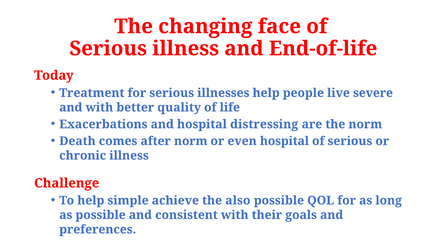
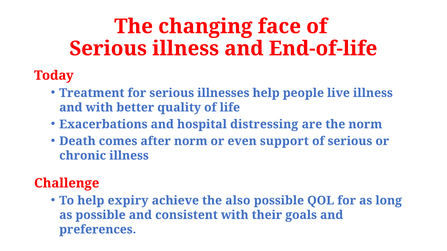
live severe: severe -> illness (373, 93)
even hospital: hospital -> support (284, 141)
simple: simple -> expiry (128, 201)
